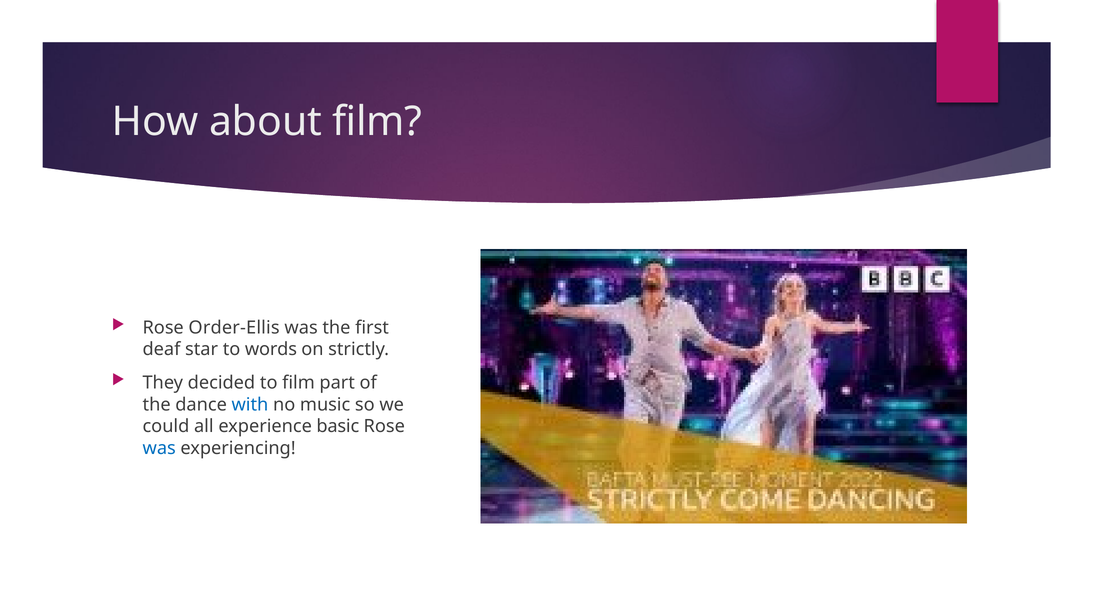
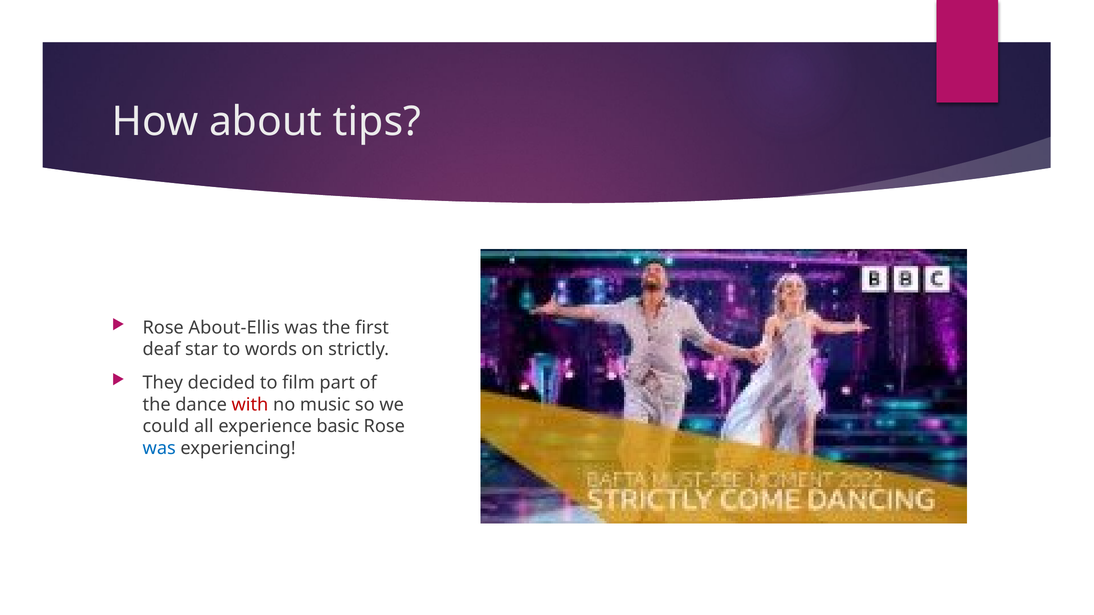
about film: film -> tips (377, 122)
Order-Ellis: Order-Ellis -> About-Ellis (234, 328)
with colour: blue -> red (250, 405)
